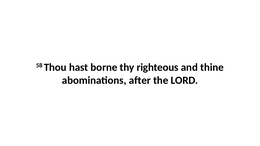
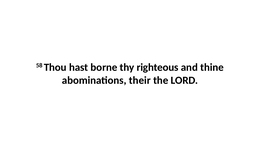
after: after -> their (140, 80)
